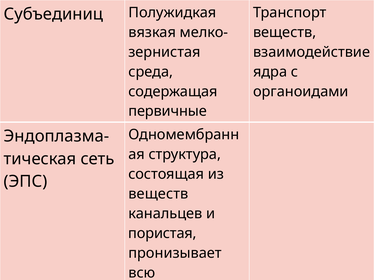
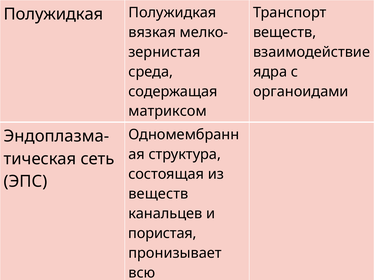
Субъединиц: Субъединиц -> Полужидкая (53, 14)
первичные: первичные -> матриксом (168, 111)
